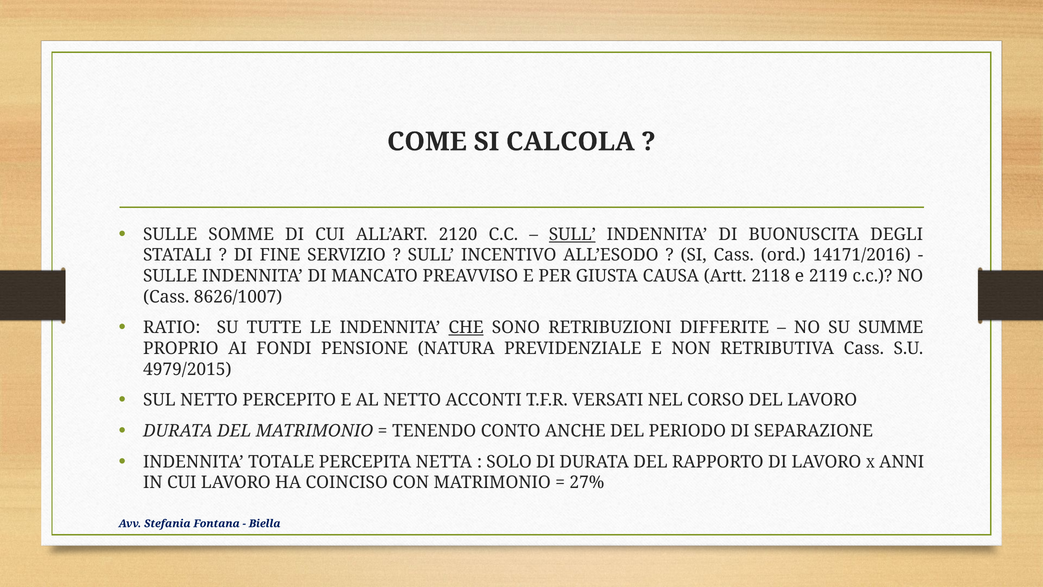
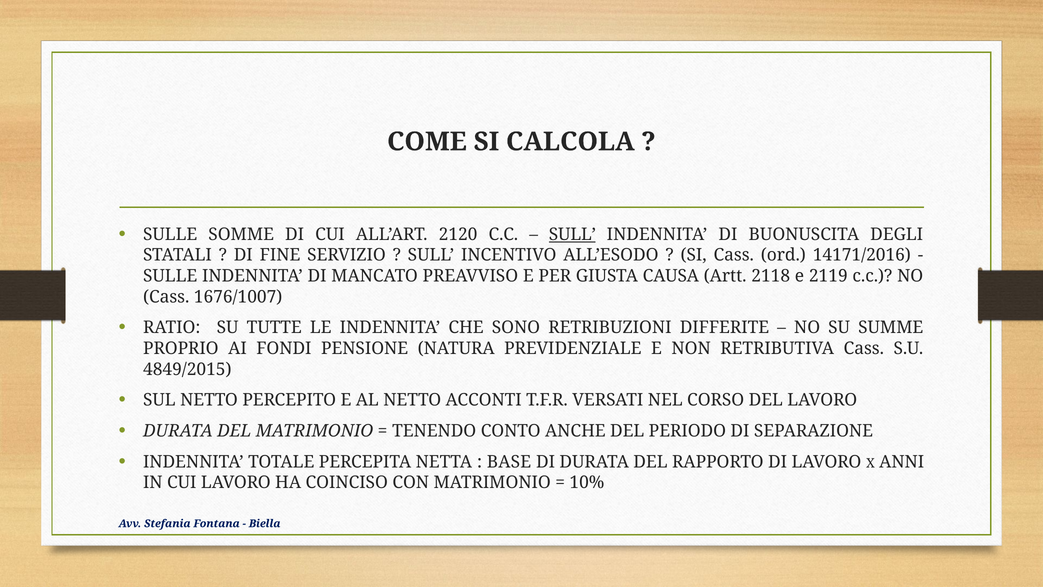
8626/1007: 8626/1007 -> 1676/1007 (238, 297)
CHE underline: present -> none (466, 328)
4979/2015: 4979/2015 -> 4849/2015 (187, 369)
SOLO: SOLO -> BASE (509, 462)
27%: 27% -> 10% (587, 482)
